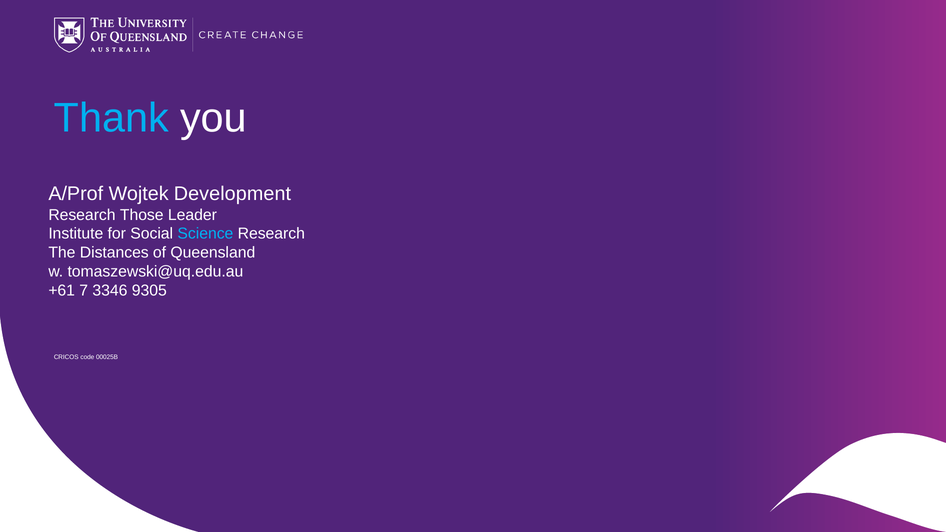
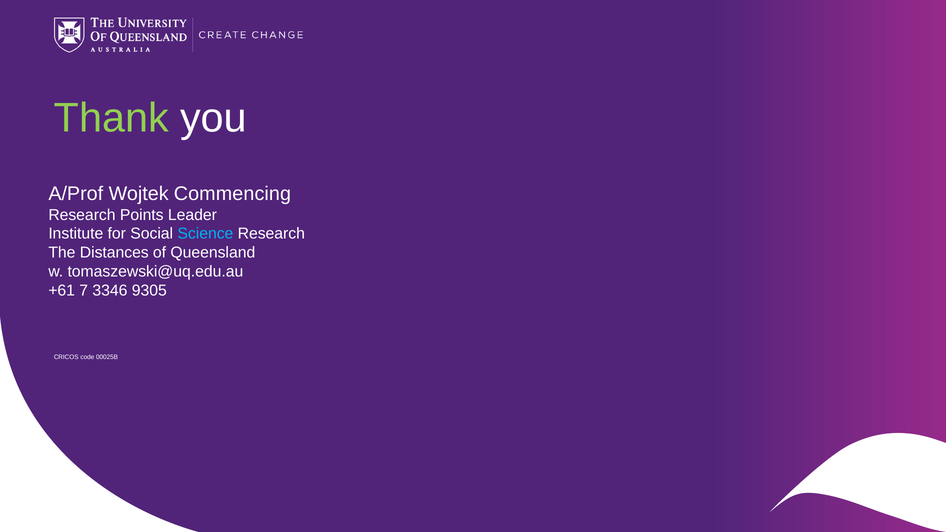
Thank colour: light blue -> light green (111, 118)
Development: Development -> Commencing (232, 194)
Those: Those -> Points (142, 215)
